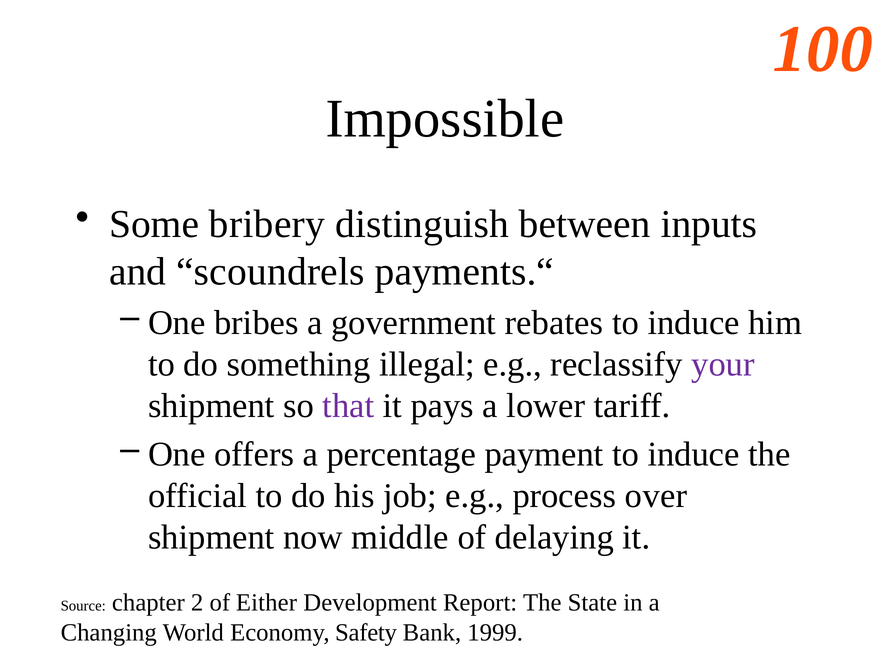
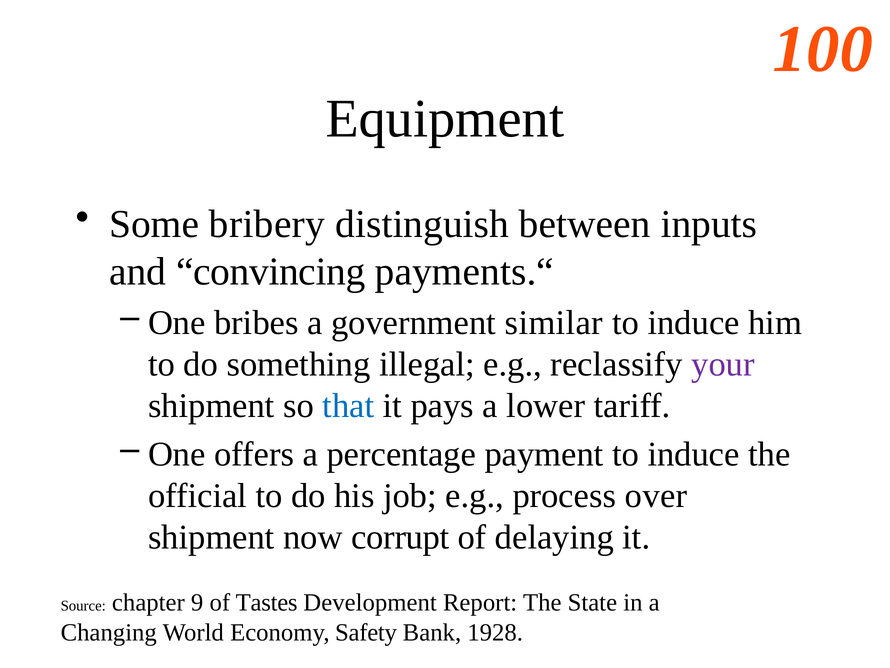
Impossible: Impossible -> Equipment (445, 119)
scoundrels: scoundrels -> convincing (271, 271)
rebates: rebates -> similar (554, 322)
that colour: purple -> blue (348, 406)
middle: middle -> corrupt (400, 537)
2: 2 -> 9 (197, 602)
Either: Either -> Tastes (267, 602)
1999: 1999 -> 1928 (495, 632)
